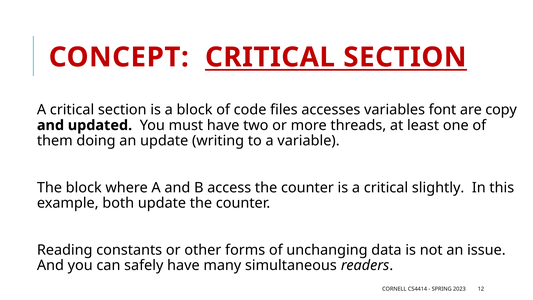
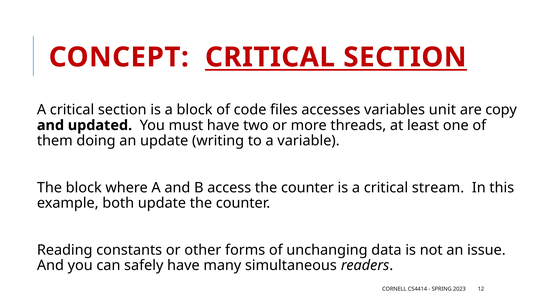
font: font -> unit (442, 110)
slightly: slightly -> stream (438, 188)
